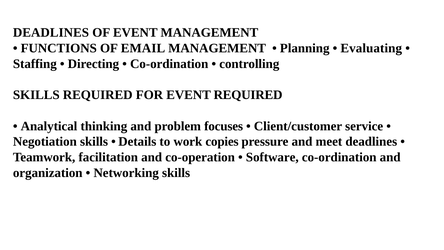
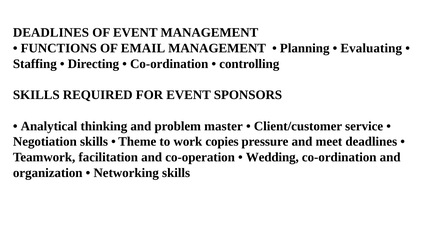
EVENT REQUIRED: REQUIRED -> SPONSORS (248, 95)
focuses: focuses -> master (223, 126)
Details: Details -> Theme (137, 142)
Software: Software -> Wedding (272, 157)
